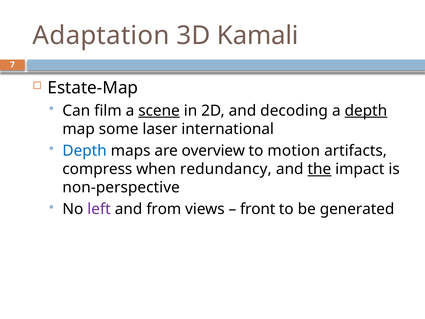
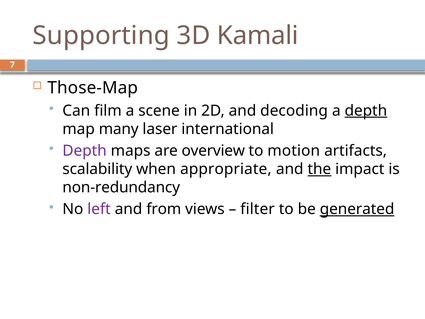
Adaptation: Adaptation -> Supporting (101, 35)
Estate-Map: Estate-Map -> Those-Map (93, 88)
scene underline: present -> none (159, 111)
some: some -> many (119, 129)
Depth colour: blue -> purple (85, 151)
compress: compress -> scalability (97, 169)
redundancy: redundancy -> appropriate (226, 169)
non-perspective: non-perspective -> non-redundancy (121, 187)
front: front -> filter (258, 209)
generated underline: none -> present (357, 209)
